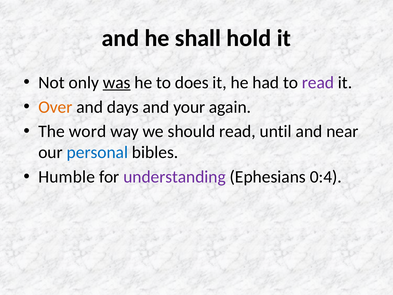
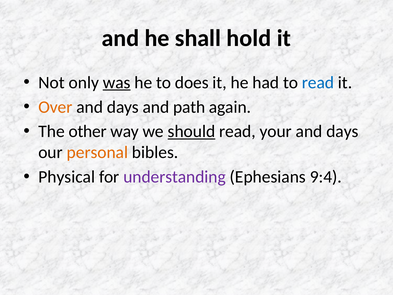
read colour: purple -> blue (318, 82)
your: your -> path (189, 107)
word: word -> other (88, 131)
should underline: none -> present (191, 131)
until: until -> your (276, 131)
near: near -> days (342, 131)
personal colour: blue -> orange (97, 152)
Humble: Humble -> Physical (67, 177)
0:4: 0:4 -> 9:4 (326, 177)
